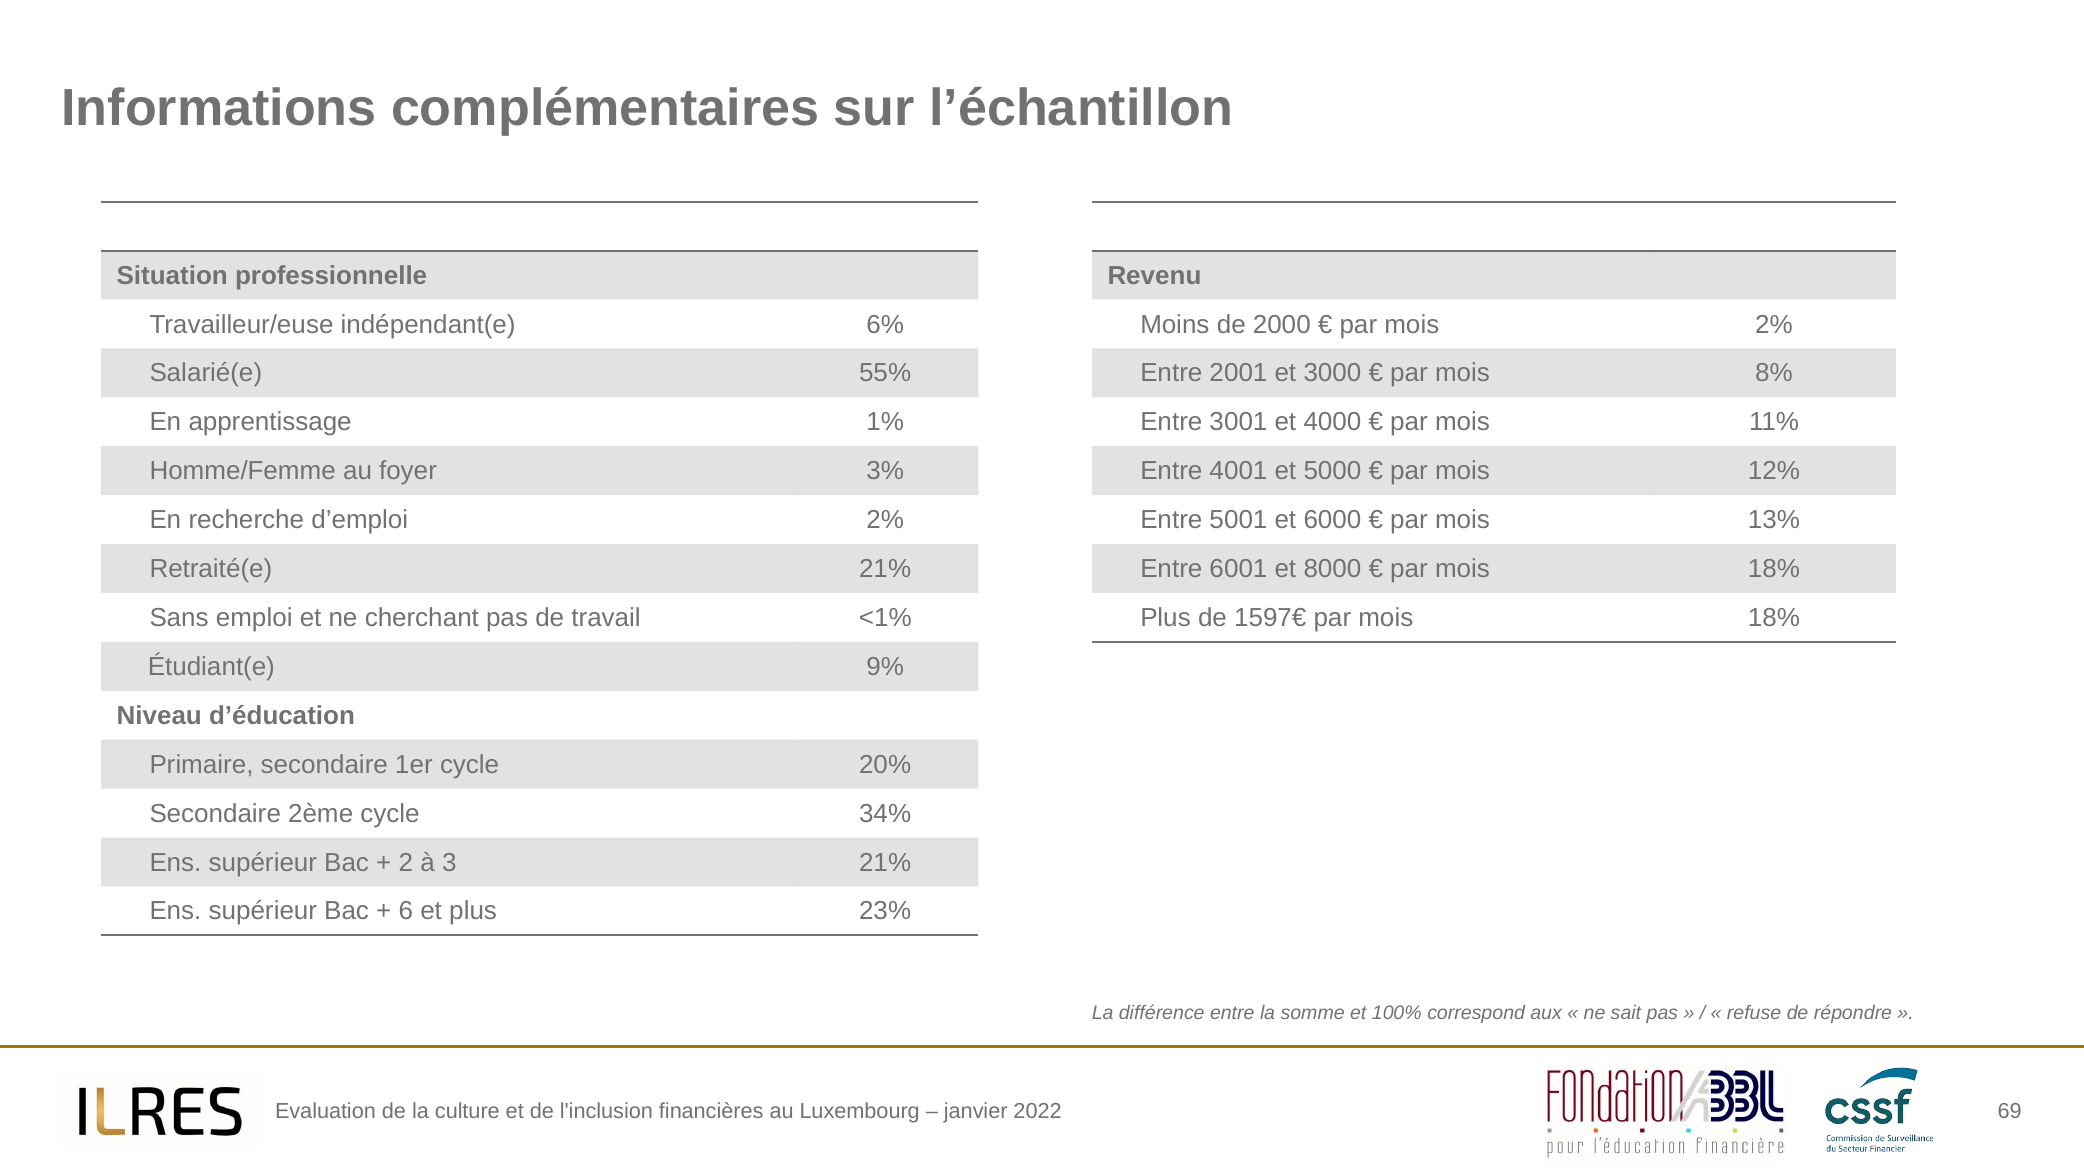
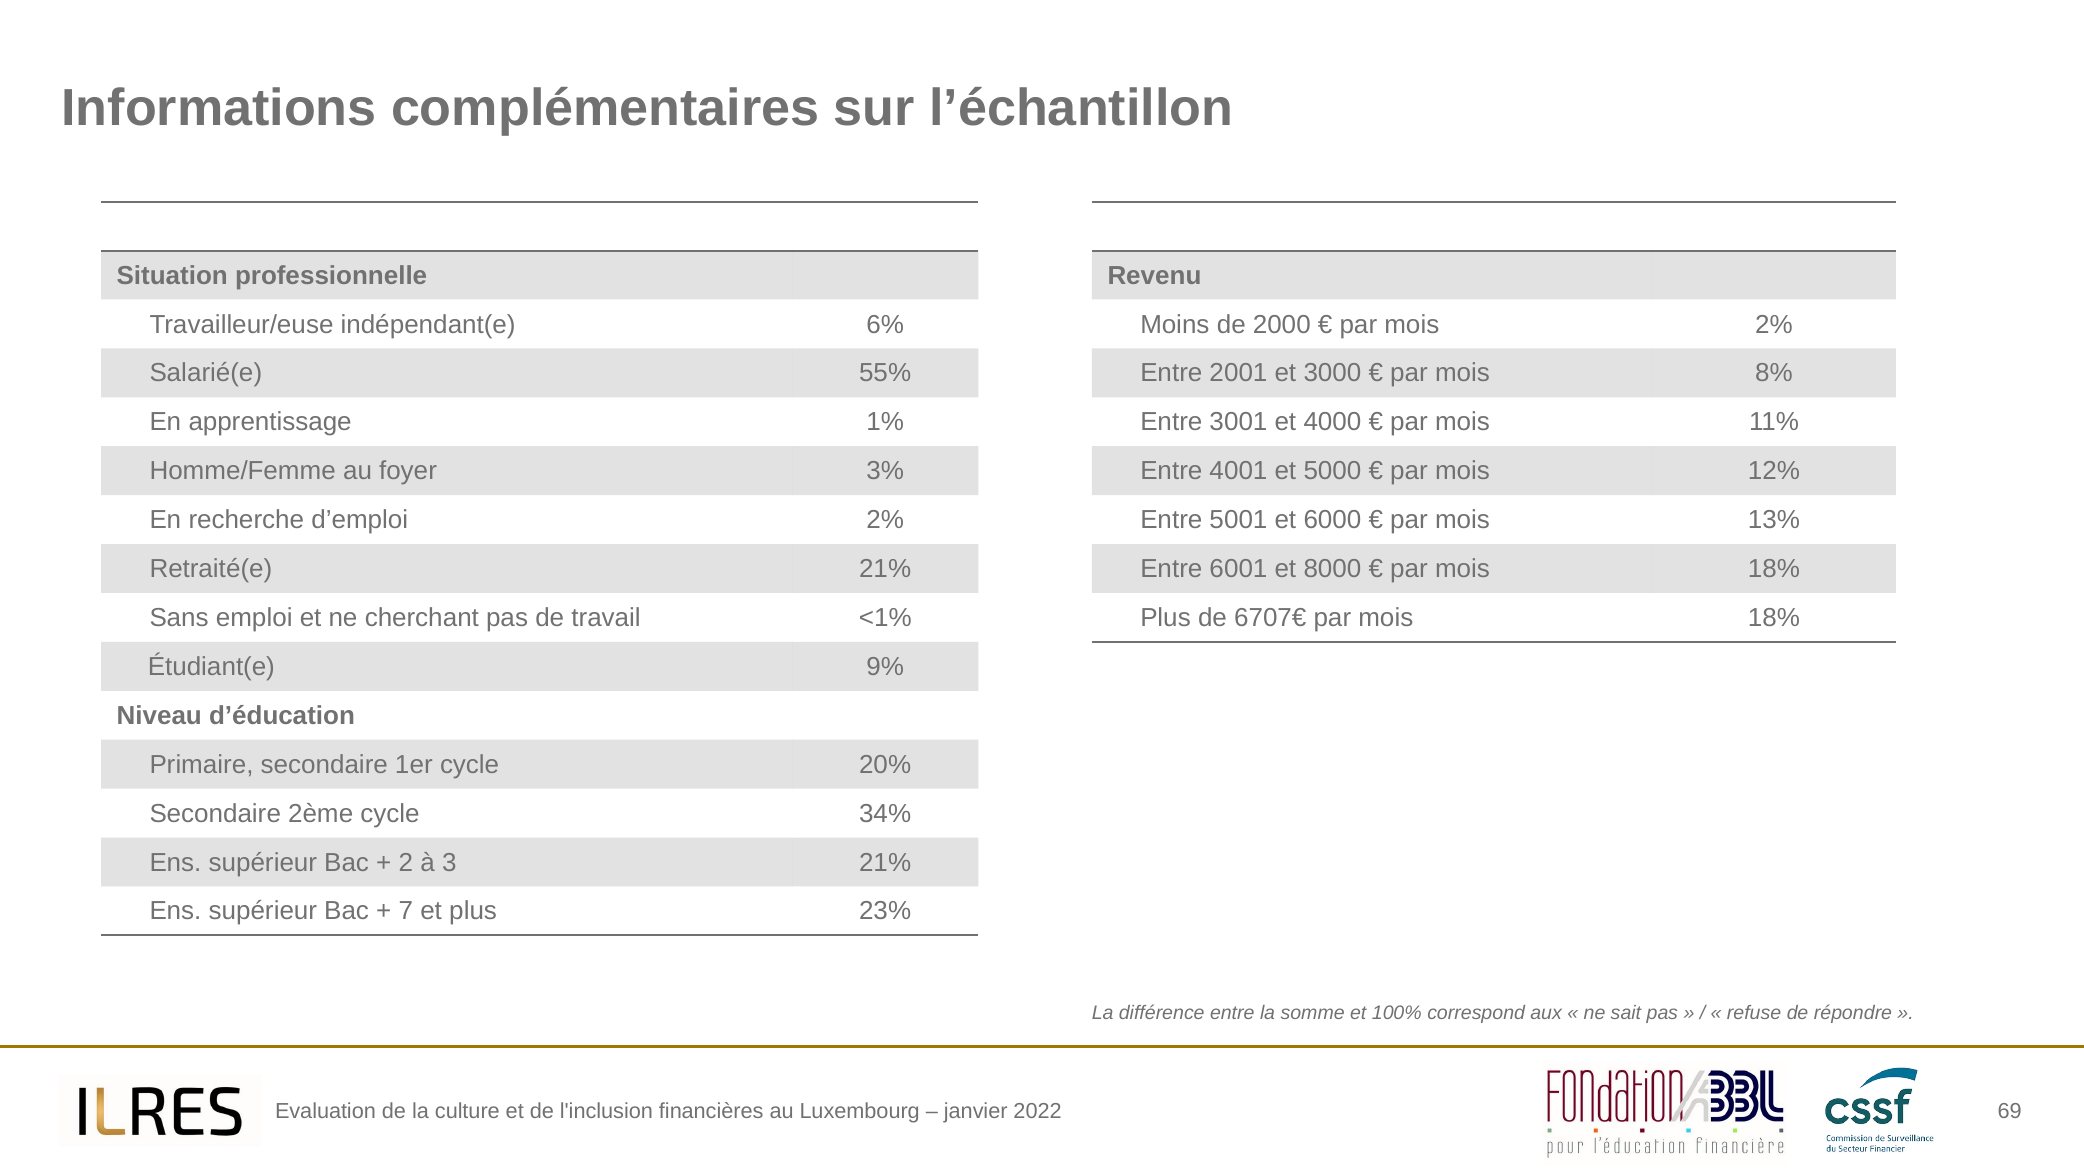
1597€: 1597€ -> 6707€ (1270, 618)
6: 6 -> 7 (406, 912)
